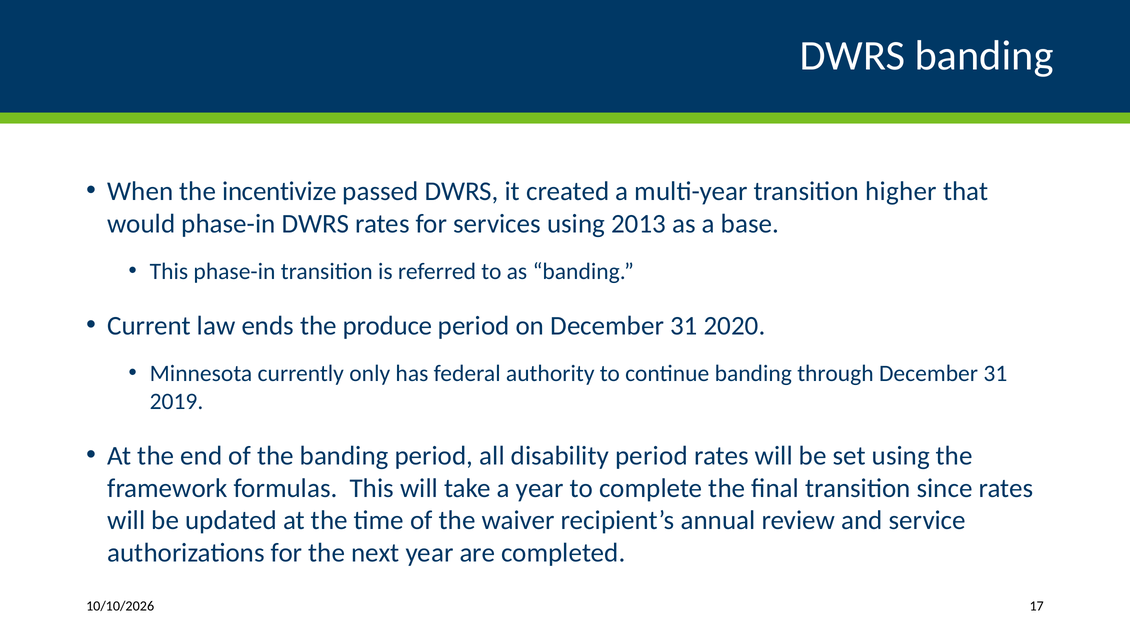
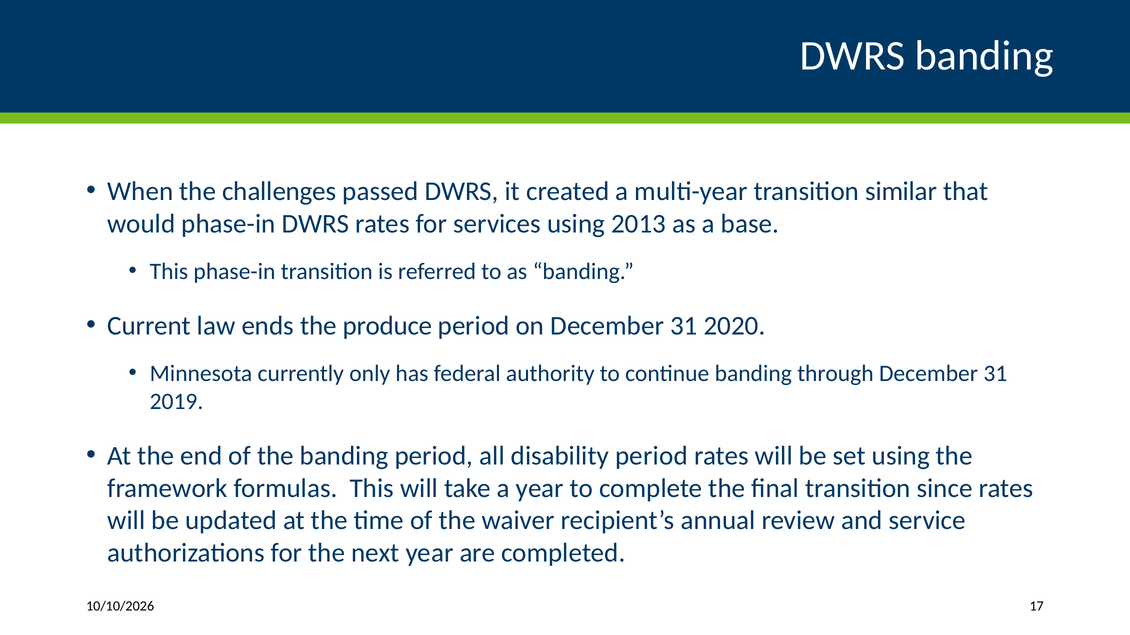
incentivize: incentivize -> challenges (279, 192)
higher: higher -> similar (901, 192)
